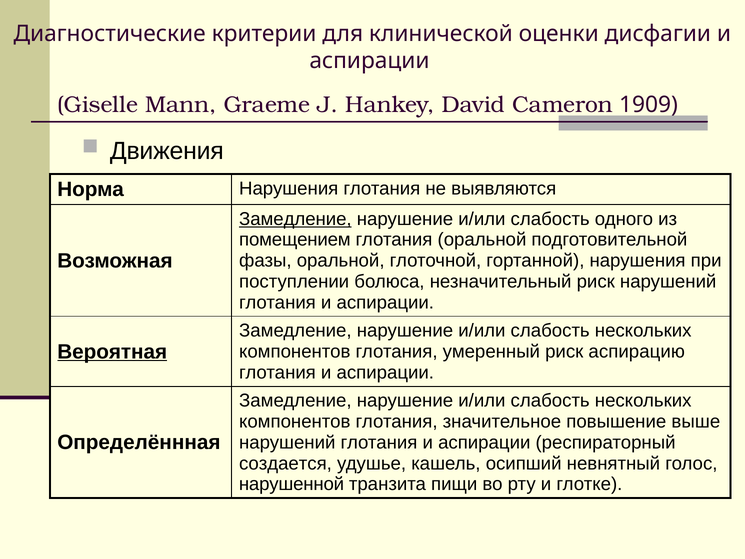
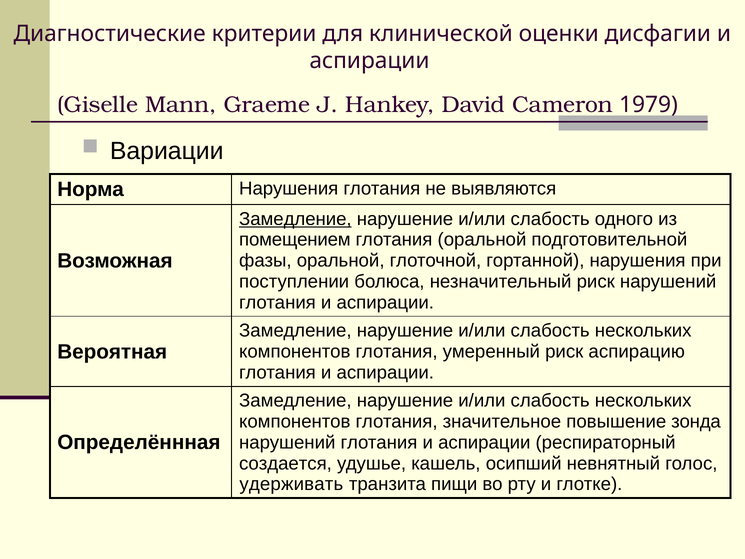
1909: 1909 -> 1979 (648, 105)
Движения: Движения -> Вариации (167, 151)
Вероятная underline: present -> none (112, 352)
выше: выше -> зонда (696, 422)
нарушенной: нарушенной -> удерживать (291, 484)
